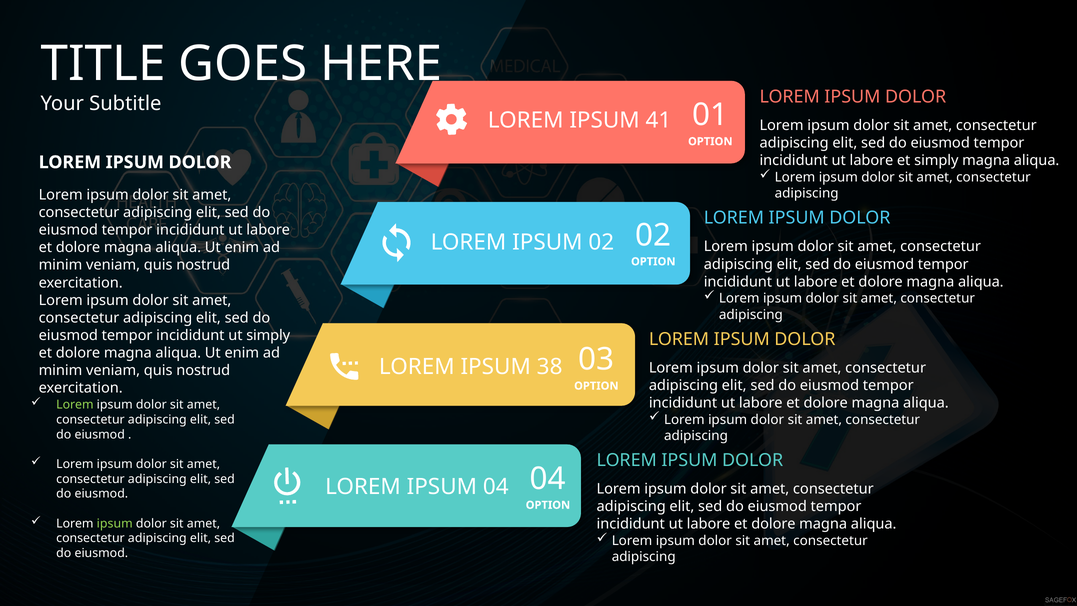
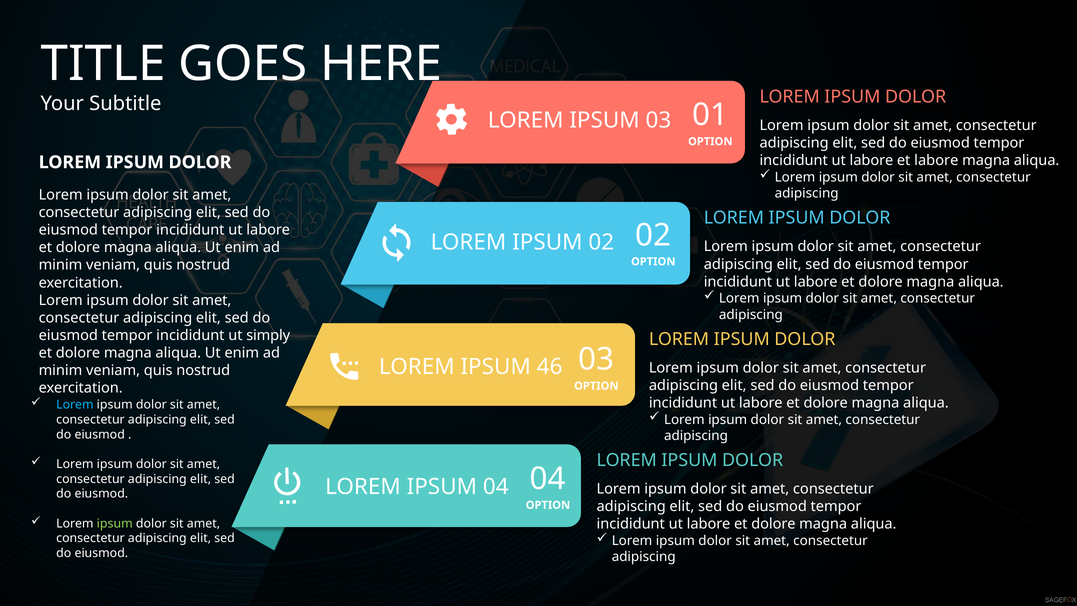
IPSUM 41: 41 -> 03 (658, 120)
et simply: simply -> labore (936, 160)
38: 38 -> 46 (550, 367)
Lorem colour: light green -> light blue (75, 405)
